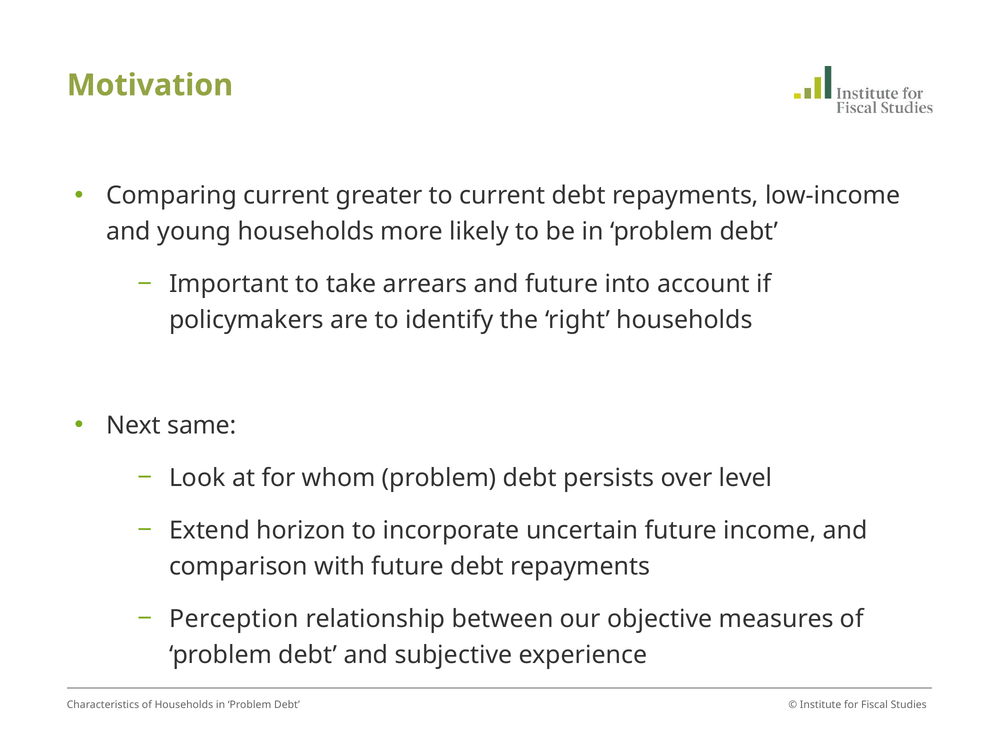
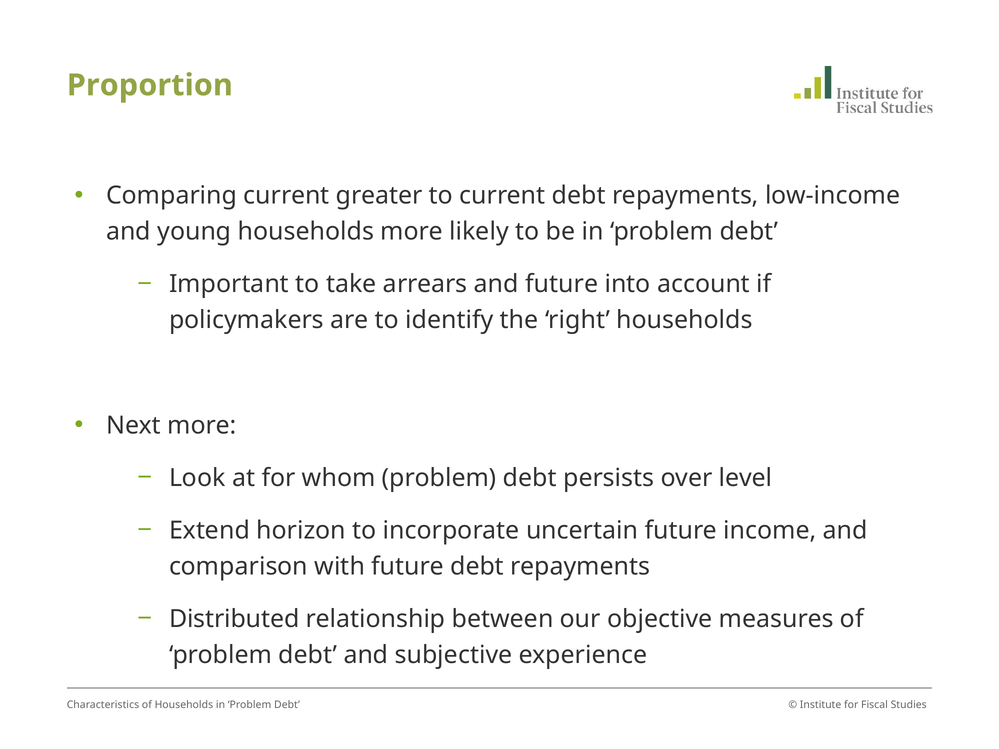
Motivation: Motivation -> Proportion (150, 85)
Next same: same -> more (202, 425)
Perception: Perception -> Distributed (234, 619)
